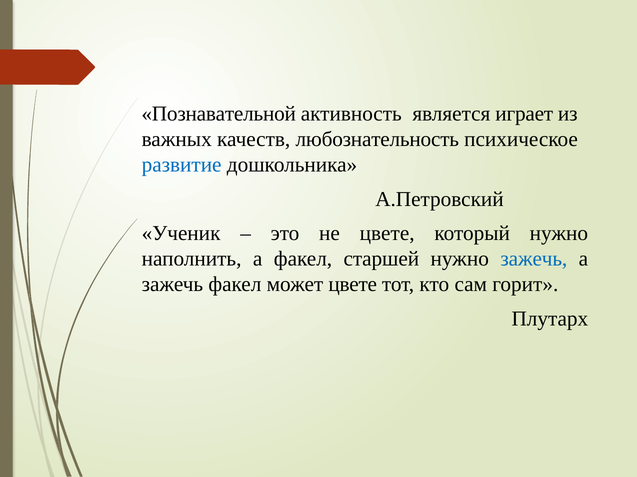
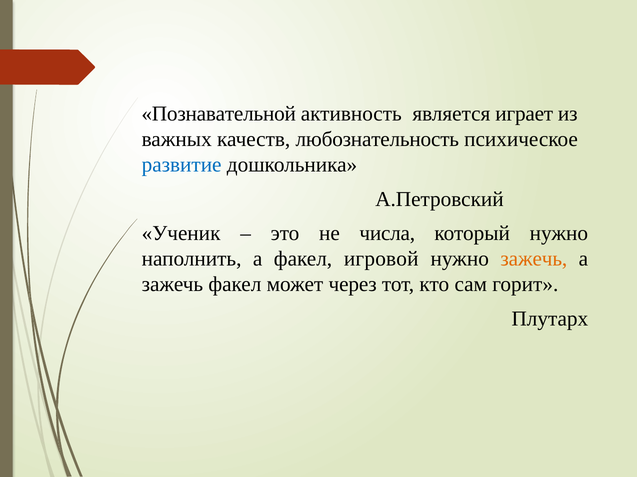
не цвете: цвете -> числа (387, 234)
старшей: старшей -> игровой (381, 259)
зажечь colour: blue -> orange (534, 259)
может цвете: цвете -> через (353, 285)
